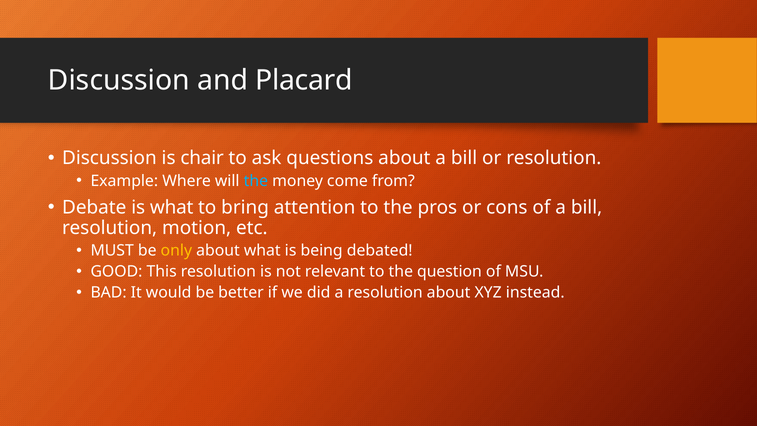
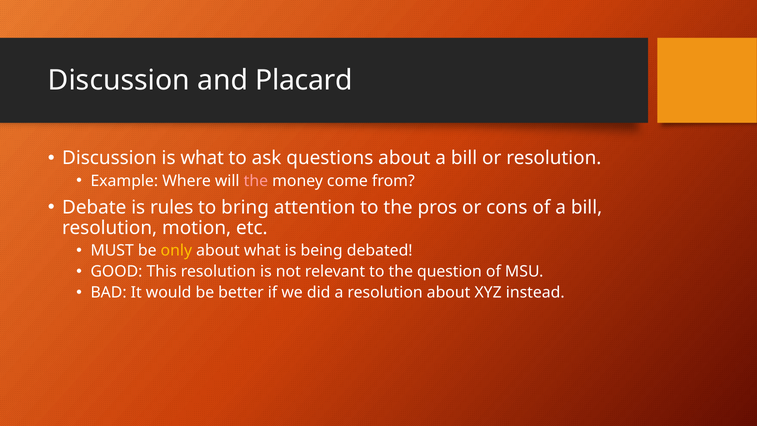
is chair: chair -> what (202, 158)
the colour: light blue -> pink (256, 181)
is what: what -> rules (172, 207)
